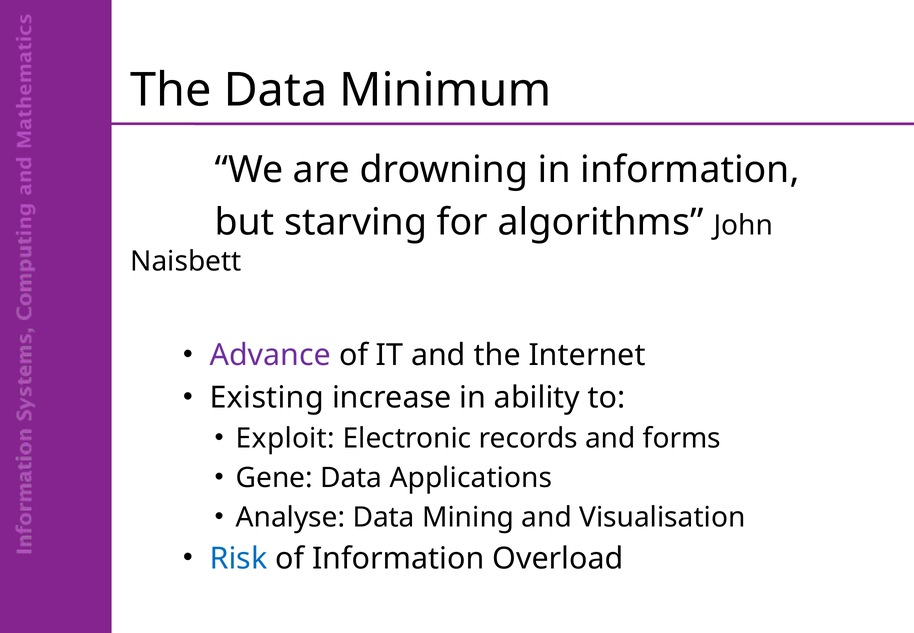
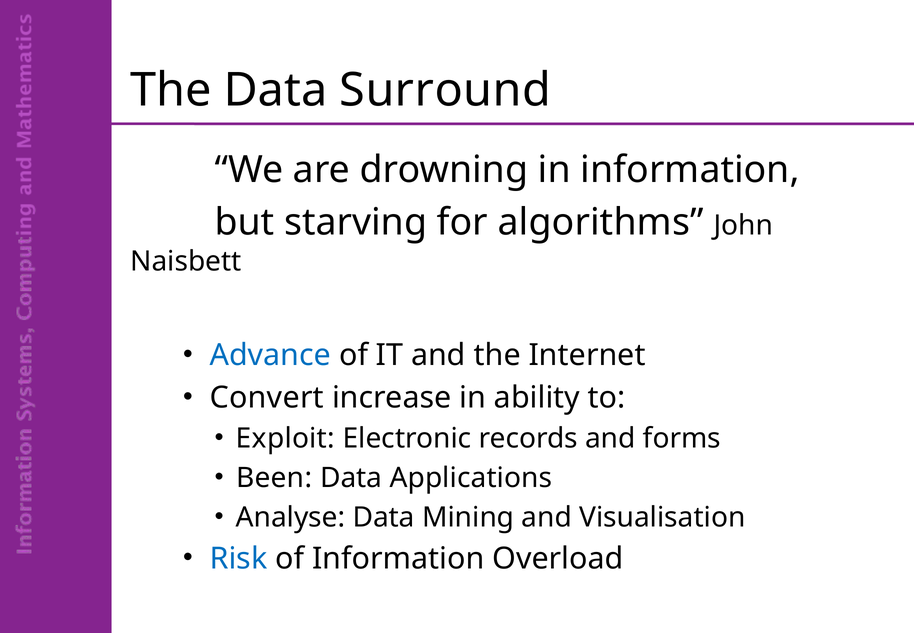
Minimum: Minimum -> Surround (445, 90)
Advance colour: purple -> blue (270, 355)
Existing: Existing -> Convert (267, 398)
Gene: Gene -> Been (274, 478)
